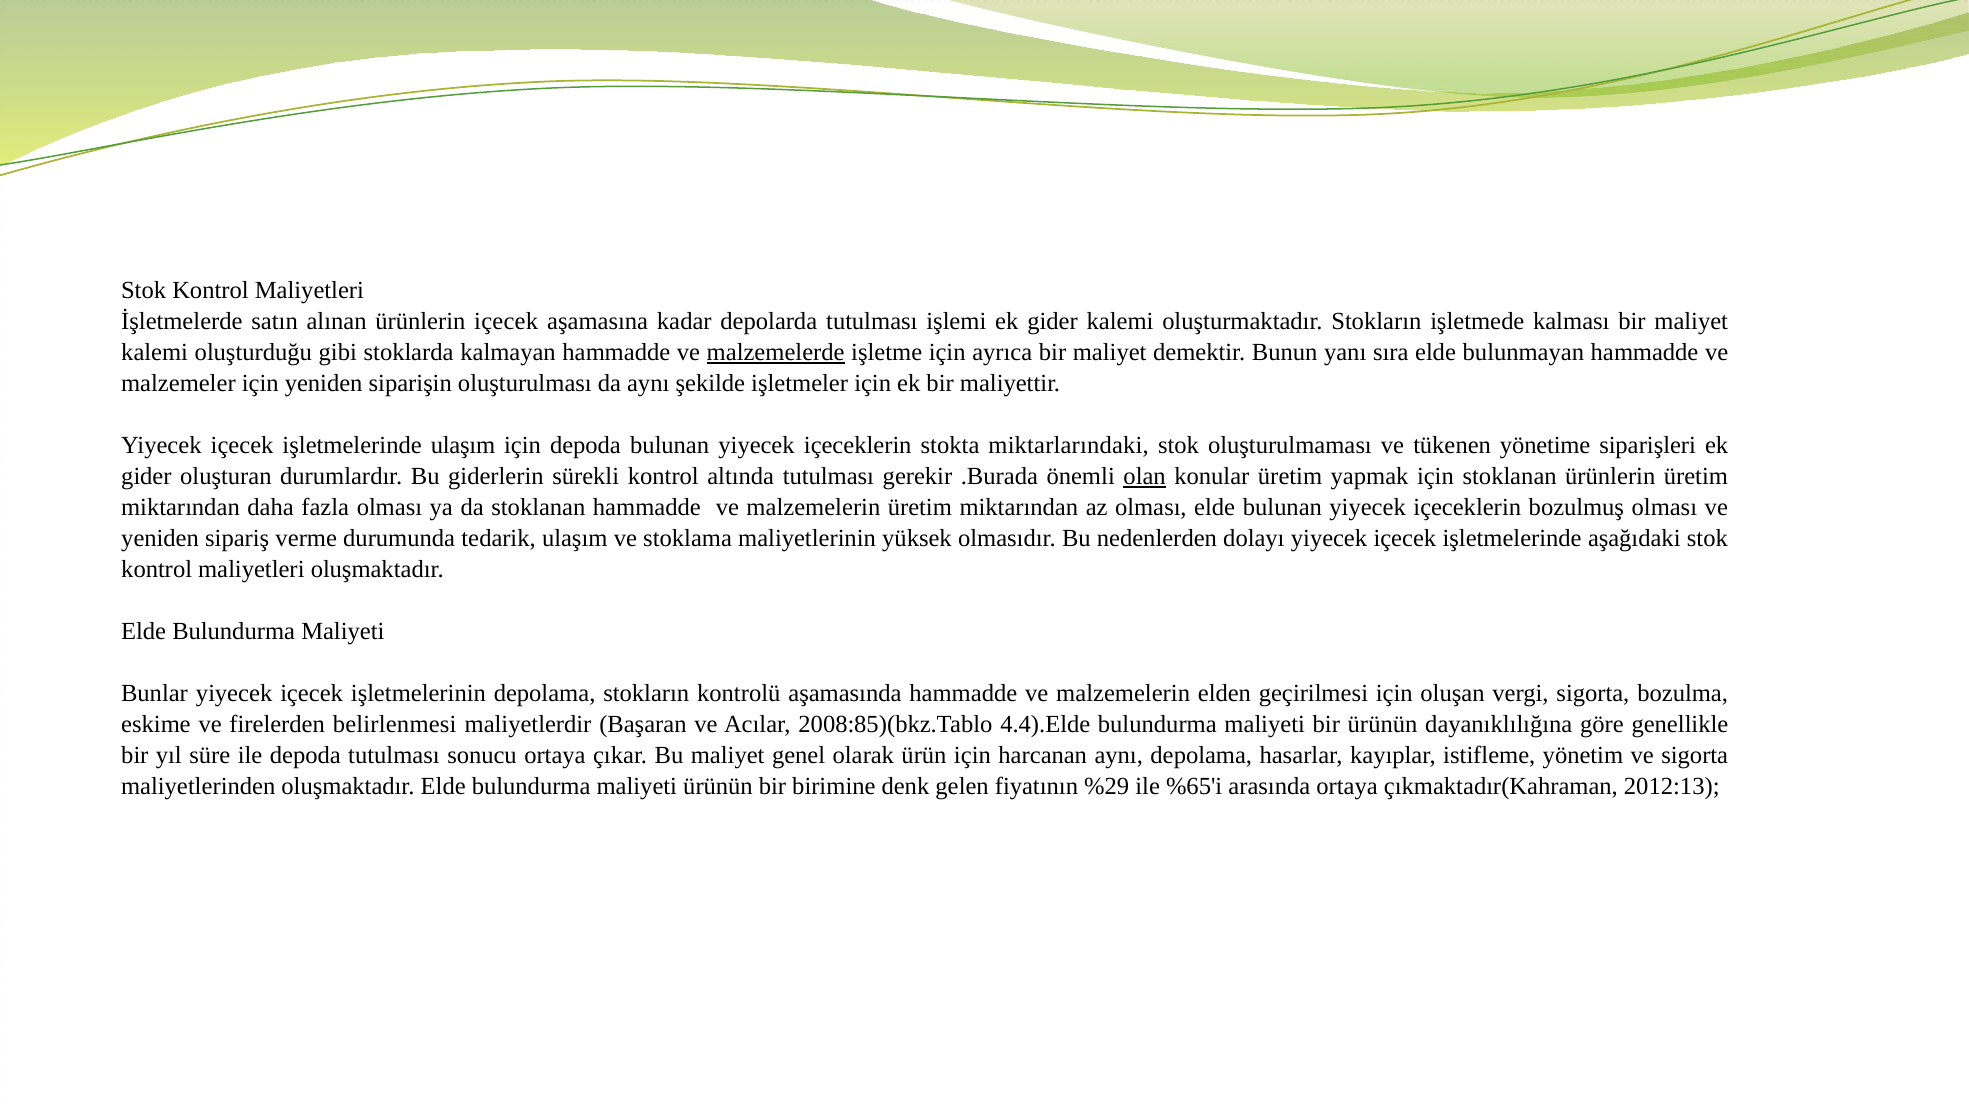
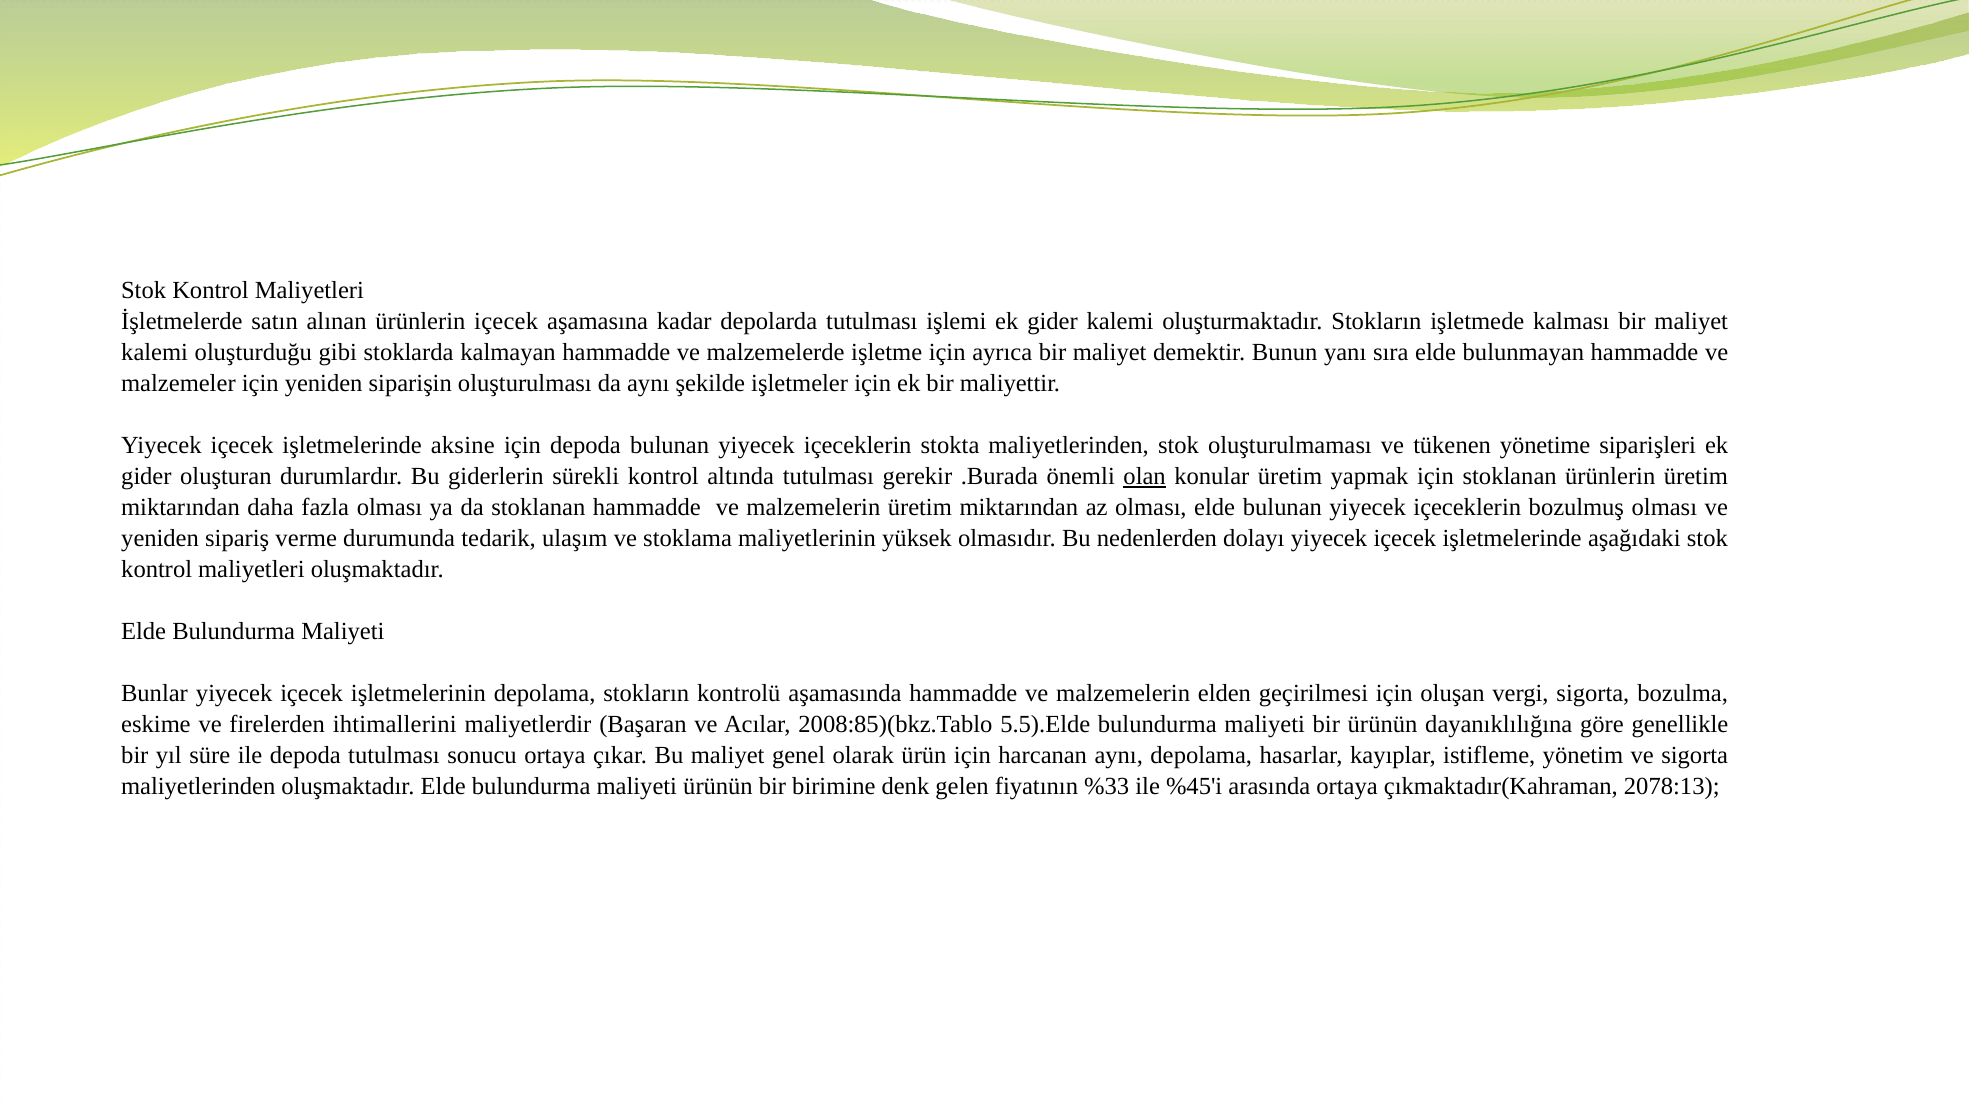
malzemelerde underline: present -> none (776, 352)
işletmelerinde ulaşım: ulaşım -> aksine (463, 445)
stokta miktarlarındaki: miktarlarındaki -> maliyetlerinden (1069, 445)
belirlenmesi: belirlenmesi -> ihtimallerini (395, 724)
4.4).Elde: 4.4).Elde -> 5.5).Elde (1045, 724)
%29: %29 -> %33 (1107, 786)
%65'i: %65'i -> %45'i (1194, 786)
2012:13: 2012:13 -> 2078:13 (1672, 786)
